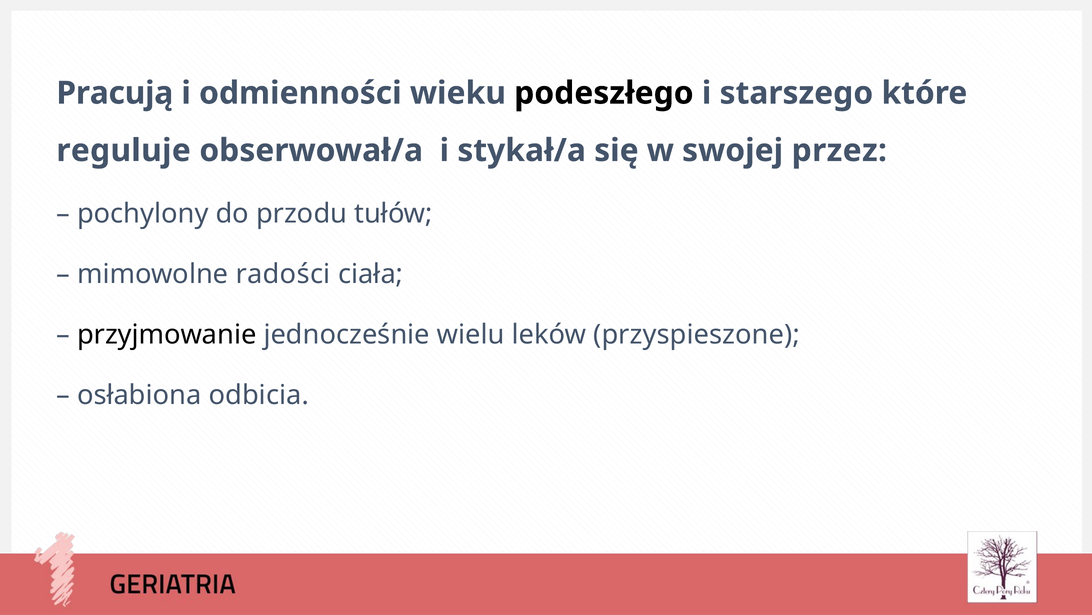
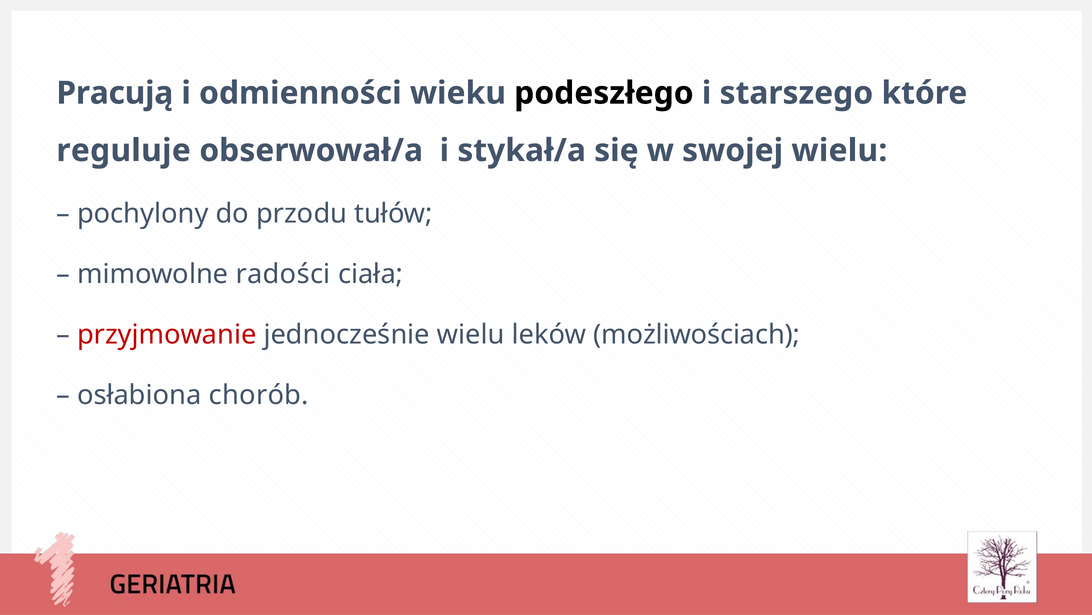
swojej przez: przez -> wielu (839, 150)
przyjmowanie colour: black -> red (167, 334)
przyspieszone: przyspieszone -> możliwościach (697, 334)
odbicia: odbicia -> chorób (259, 395)
